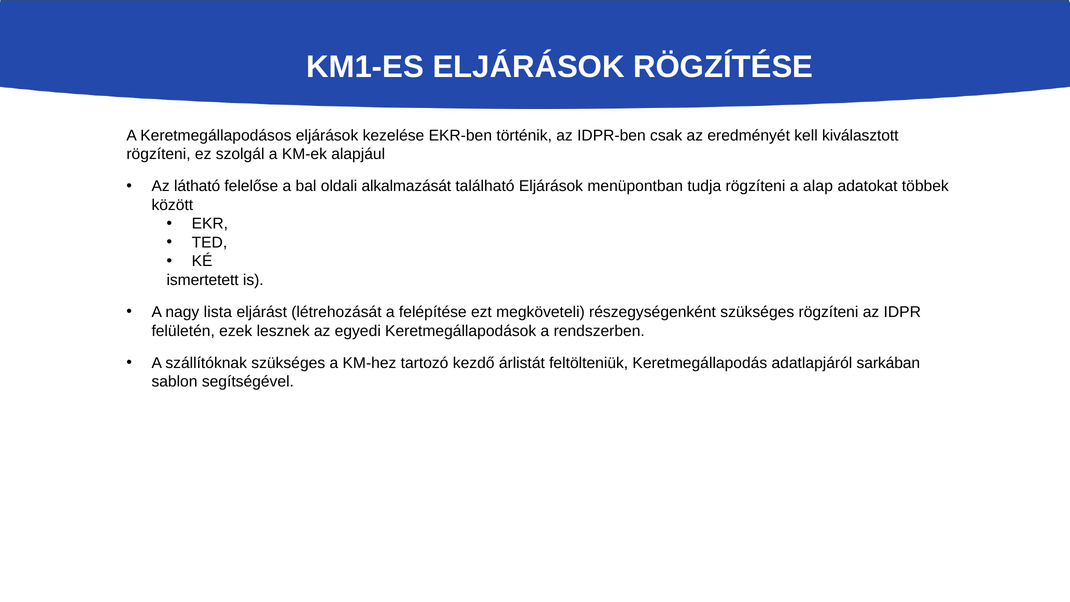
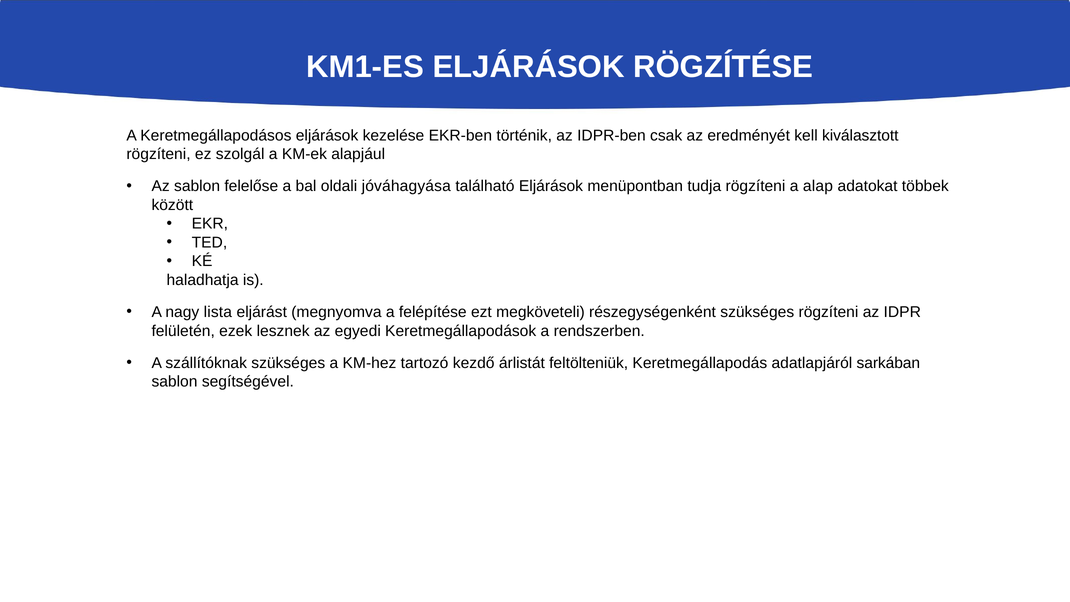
Az látható: látható -> sablon (197, 186)
alkalmazását: alkalmazását -> jóváhagyása (406, 186)
ismertetett: ismertetett -> haladhatja (203, 280)
létrehozását: létrehozását -> megnyomva (336, 312)
